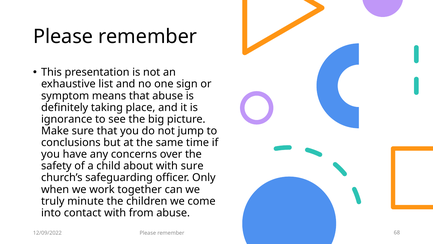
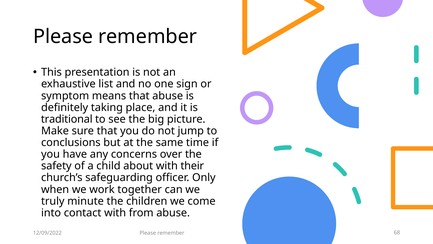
ignorance: ignorance -> traditional (67, 119)
with sure: sure -> their (192, 166)
